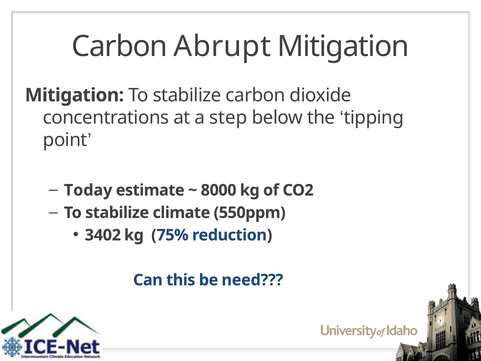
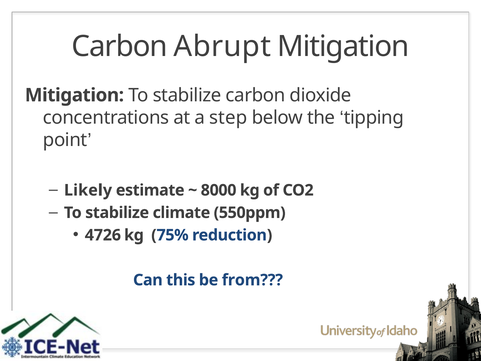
Today: Today -> Likely (88, 190)
3402: 3402 -> 4726 (103, 235)
need: need -> from (252, 280)
